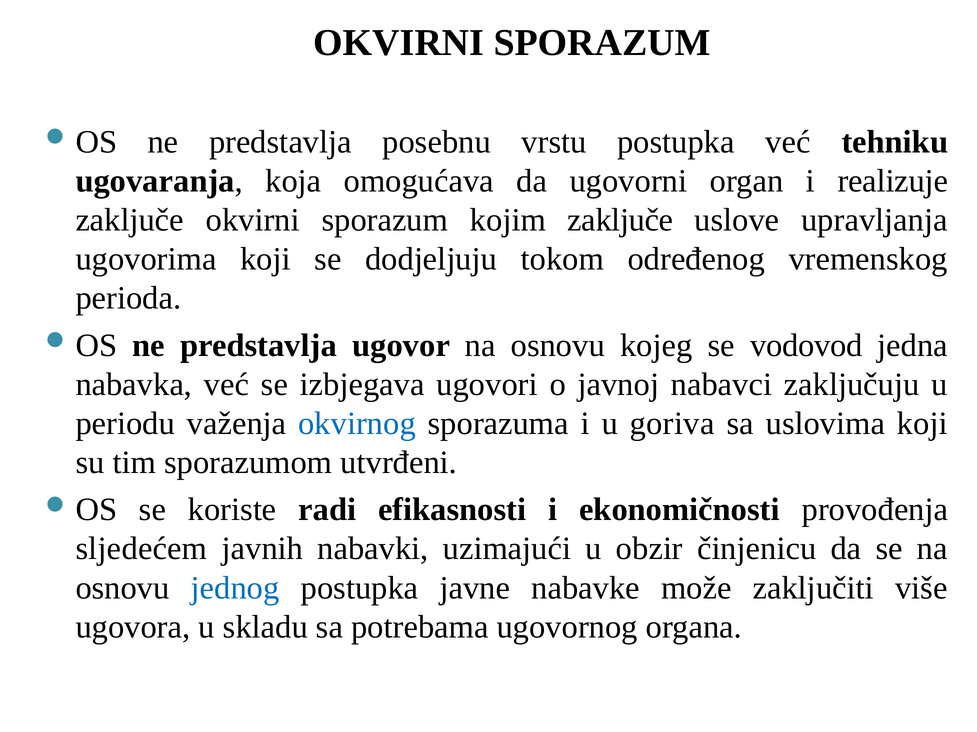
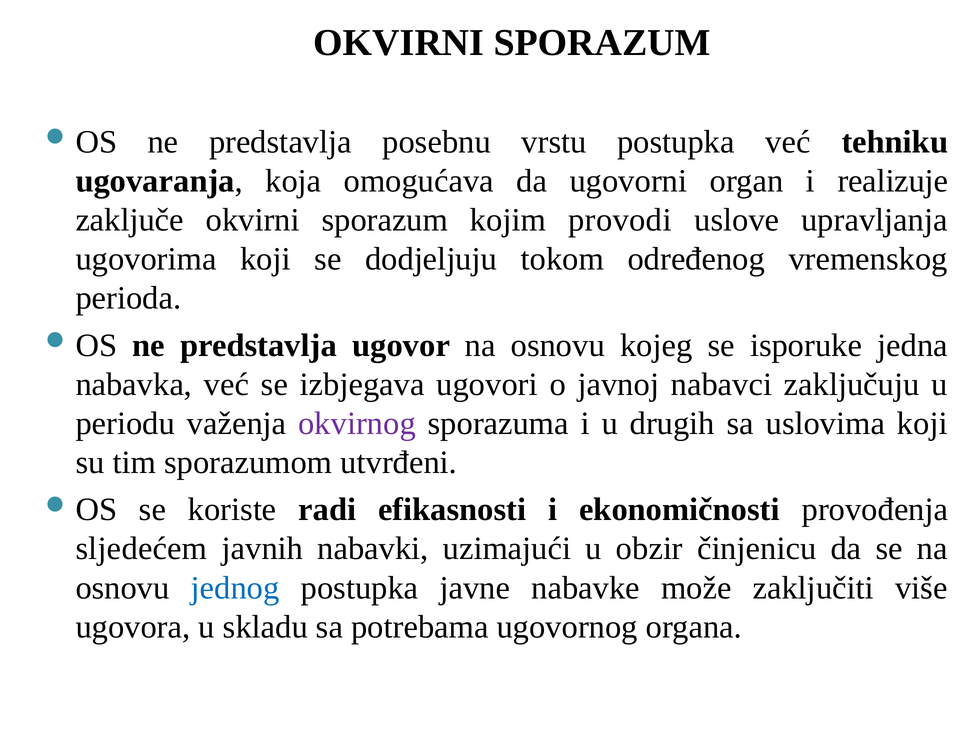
kojim zaključe: zaključe -> provodi (620, 220)
vodovod: vodovod -> isporuke (806, 346)
okvirnog colour: blue -> purple (357, 424)
goriva: goriva -> drugih (672, 424)
